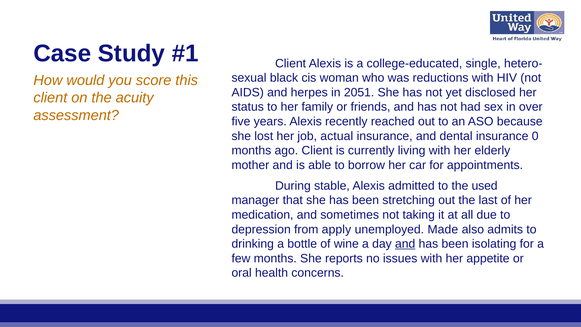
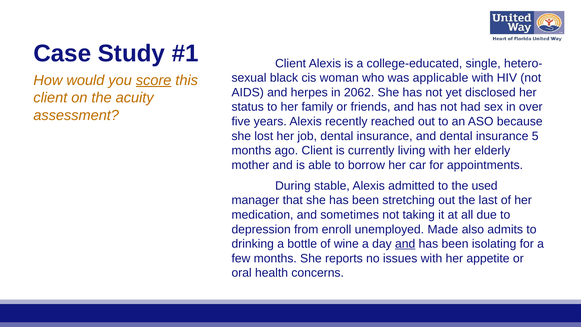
reductions: reductions -> applicable (441, 78)
score underline: none -> present (154, 80)
2051: 2051 -> 2062 (359, 92)
job actual: actual -> dental (337, 136)
0: 0 -> 5 (535, 136)
apply: apply -> enroll (337, 229)
